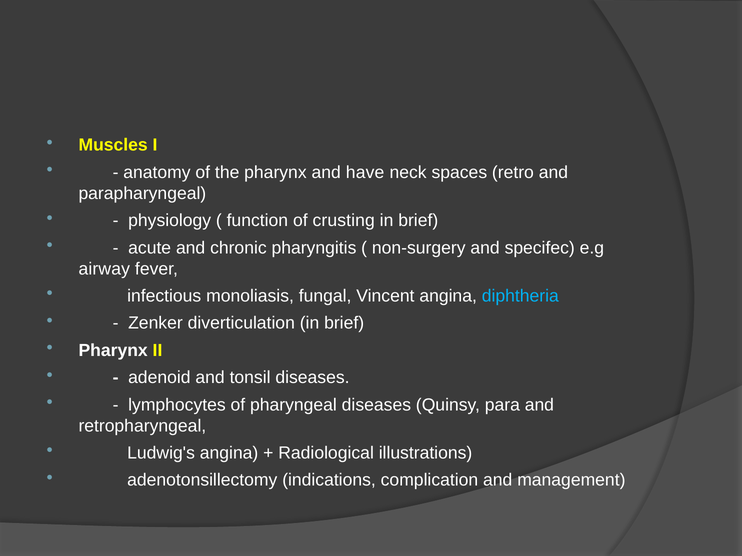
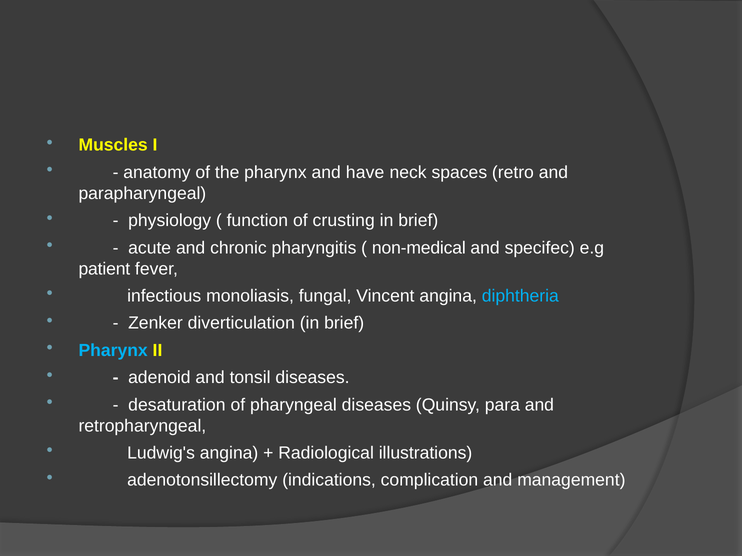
non-surgery: non-surgery -> non-medical (419, 248)
airway: airway -> patient (104, 269)
Pharynx colour: white -> light blue (113, 351)
lymphocytes: lymphocytes -> desaturation (177, 405)
